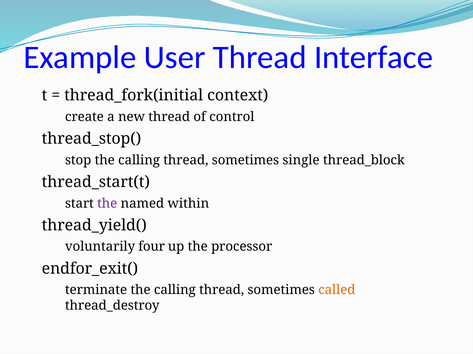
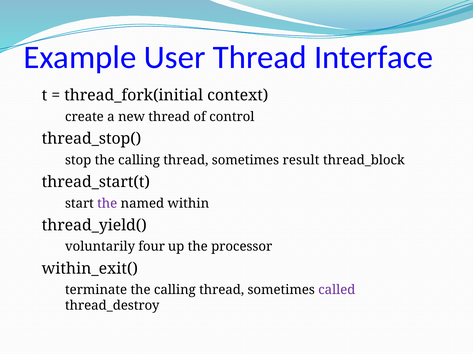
single: single -> result (301, 160)
endfor_exit(: endfor_exit( -> within_exit( (90, 269)
called colour: orange -> purple (337, 291)
